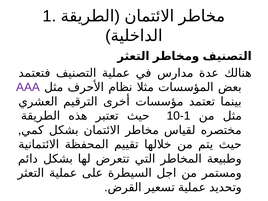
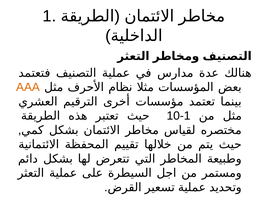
AAA colour: purple -> orange (28, 87)
